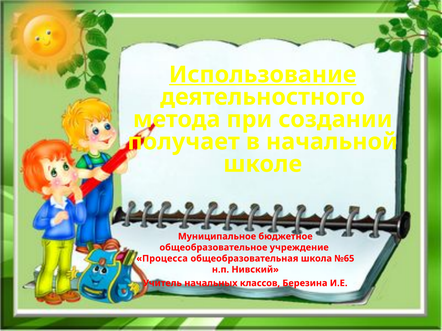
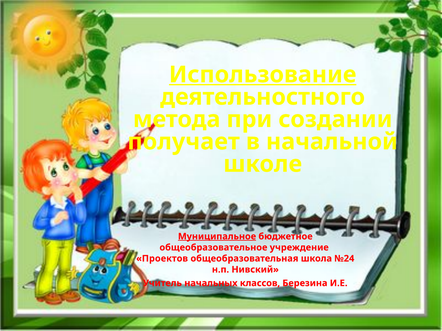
Муниципальное underline: none -> present (217, 237)
Процесса: Процесса -> Проектов (162, 259)
№65: №65 -> №24 (344, 259)
